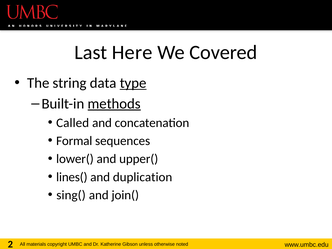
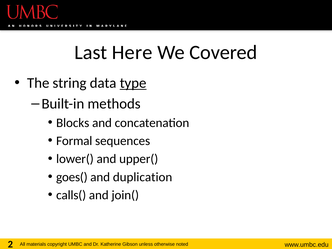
methods underline: present -> none (114, 104)
Called: Called -> Blocks (73, 123)
lines(: lines( -> goes( (72, 177)
sing(: sing( -> calls( (71, 195)
